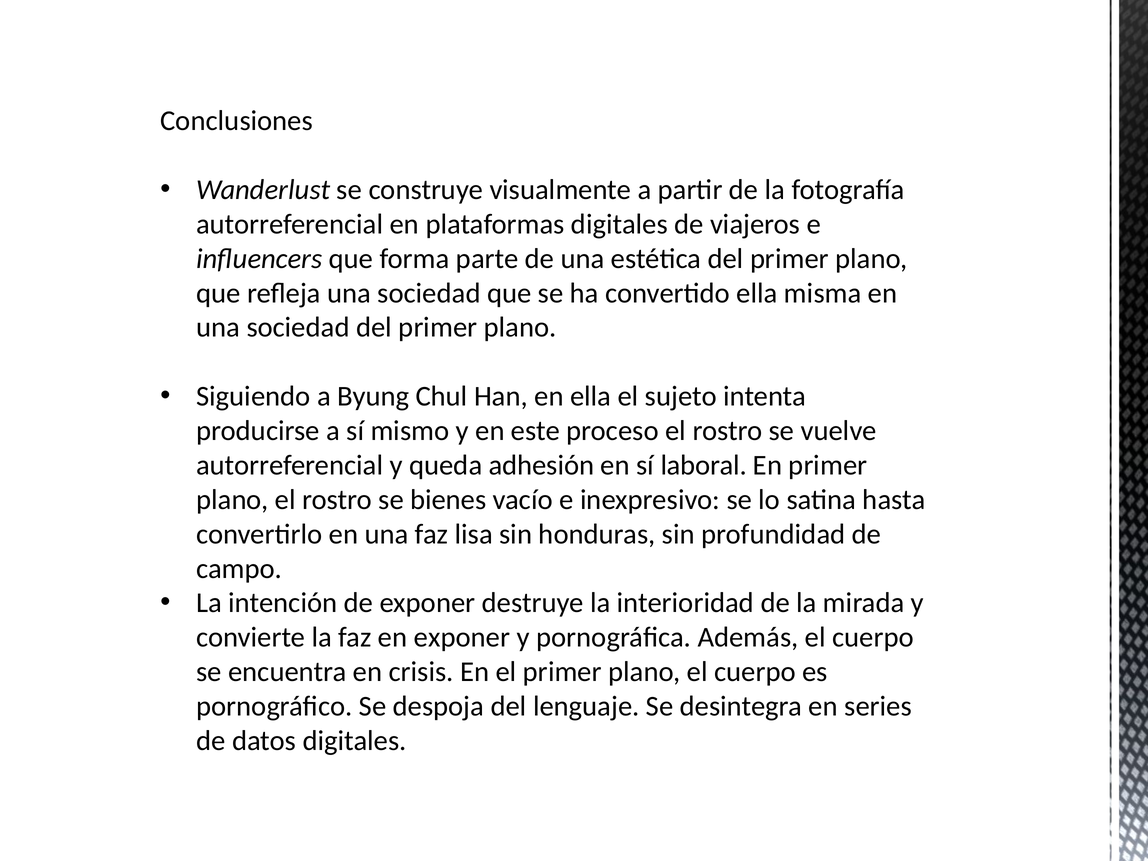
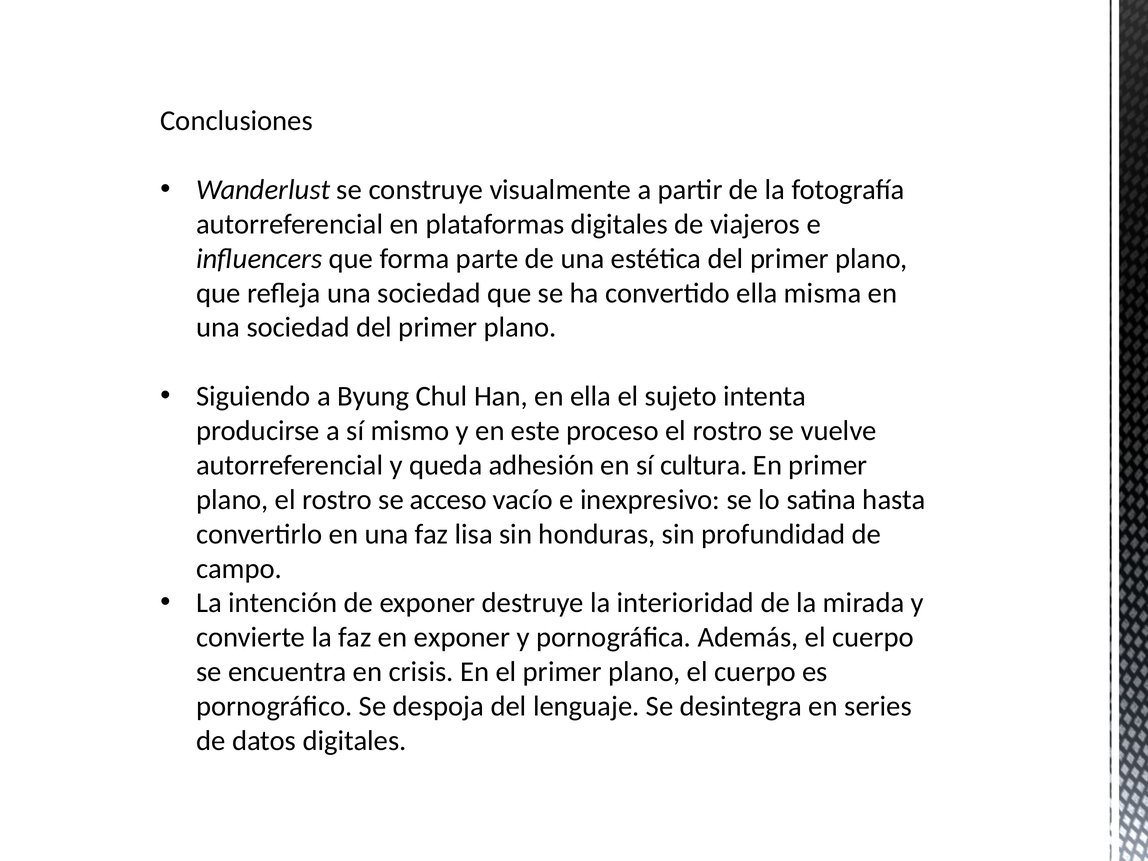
laboral: laboral -> cultura (704, 465)
bienes: bienes -> acceso (448, 500)
